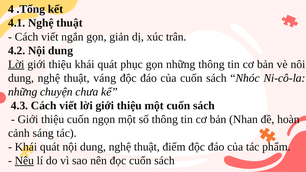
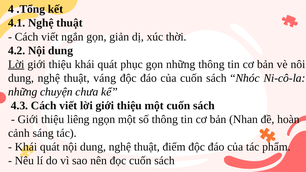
trân: trân -> thời (176, 37)
thiệu cuốn: cuốn -> liêng (78, 119)
Nêu underline: present -> none (24, 161)
